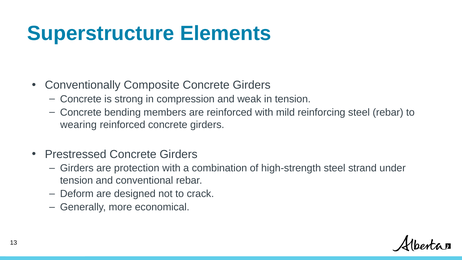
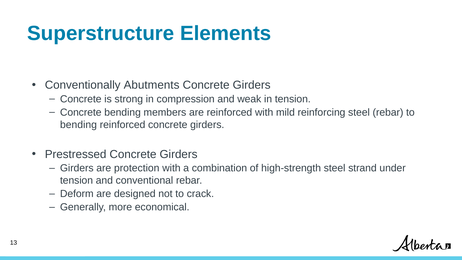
Composite: Composite -> Abutments (152, 85)
wearing: wearing -> bending (78, 125)
